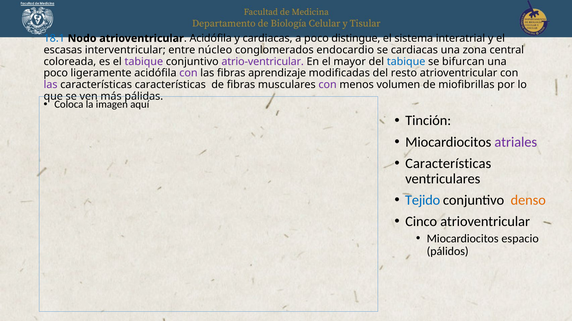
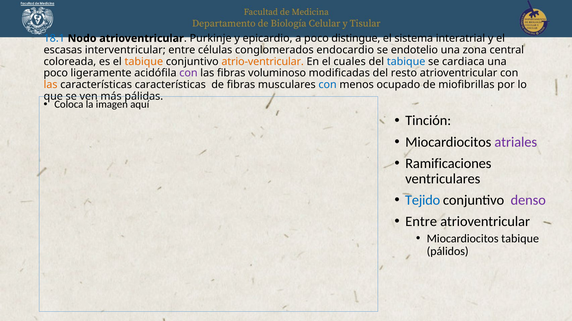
Acidófila: Acidófila -> Purkinje (211, 38)
y cardiacas: cardiacas -> epicardio (268, 38)
núcleo: núcleo -> células (215, 50)
se cardiacas: cardiacas -> endotelio (414, 50)
tabique colour: purple -> orange (144, 62)
atrio-ventricular colour: purple -> orange (263, 62)
mayor: mayor -> cuales (350, 62)
bifurcan: bifurcan -> cardiaca (463, 62)
aprendizaje: aprendizaje -> voluminoso (277, 73)
las colour: purple -> orange (51, 85)
con colour: purple -> blue (328, 85)
volumen: volumen -> ocupado (398, 85)
Características: Características -> Ramificaciones (448, 164)
denso colour: orange -> purple (528, 201)
Cinco: Cinco -> Entre (421, 222)
Miocardiocitos espacio: espacio -> tabique (520, 239)
